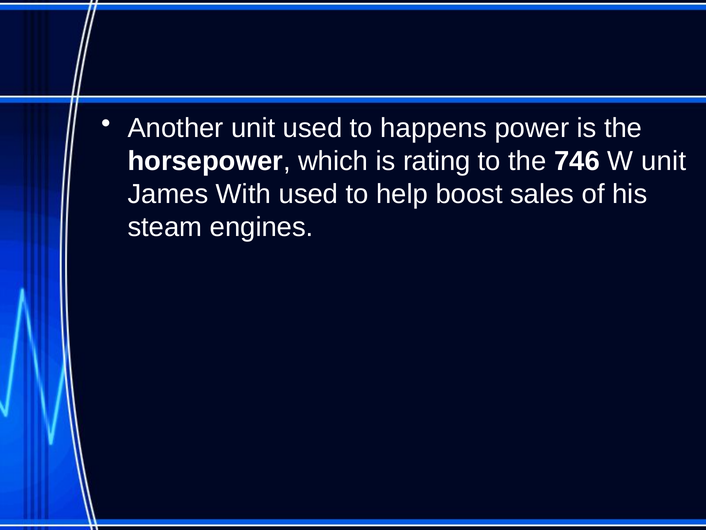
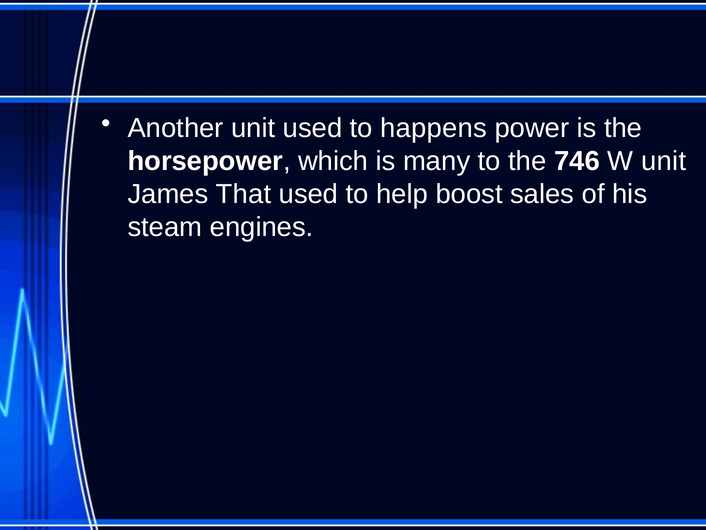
rating: rating -> many (437, 161)
With: With -> That (244, 194)
